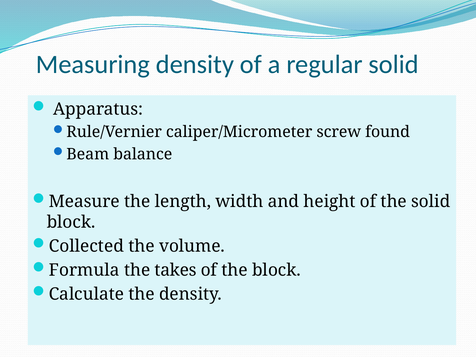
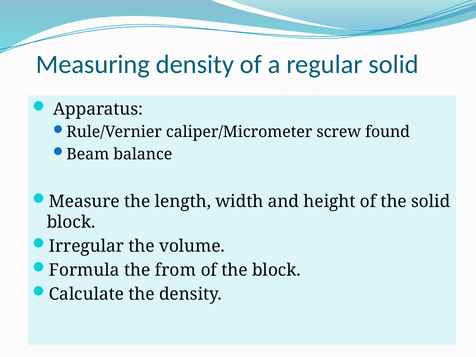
Collected: Collected -> Irregular (86, 246)
takes: takes -> from (175, 270)
